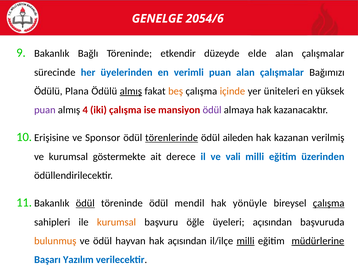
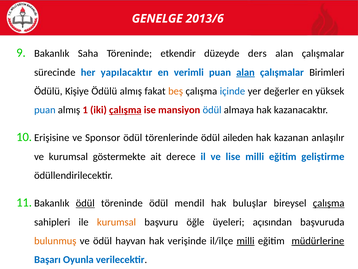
2054/6: 2054/6 -> 2013/6 (205, 19)
Bağlı: Bağlı -> Saha (88, 53)
elde: elde -> ders (257, 53)
üyelerinden: üyelerinden -> yapılacaktır (126, 72)
alan underline: none -> present (245, 72)
Bağımızı: Bağımızı -> Birimleri (327, 72)
Plana: Plana -> Kişiye (77, 91)
almış underline: present -> none (131, 91)
içinde colour: orange -> blue (232, 91)
üniteleri: üniteleri -> değerler (282, 91)
puan colour: purple -> blue (45, 110)
4: 4 -> 1 (85, 110)
çalışma underline: none -> present (125, 110)
ödül colour: purple -> blue (212, 110)
törenlerinde underline: present -> none (172, 138)
verilmiş: verilmiş -> anlaşılır (328, 138)
vali: vali -> lise (233, 156)
üzerinden: üzerinden -> geliştirme (323, 156)
yönüyle: yönüyle -> buluşlar (250, 203)
hak açısından: açısından -> verişinde (187, 240)
Yazılım: Yazılım -> Oyunla (78, 259)
